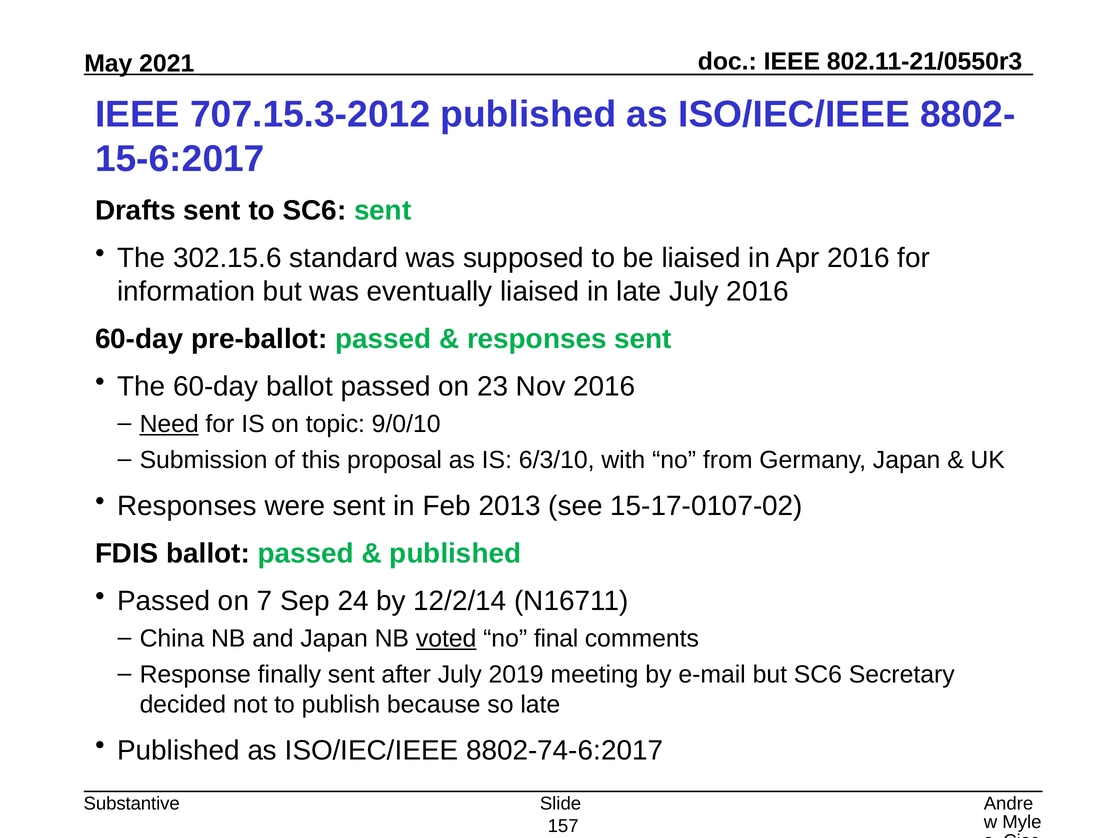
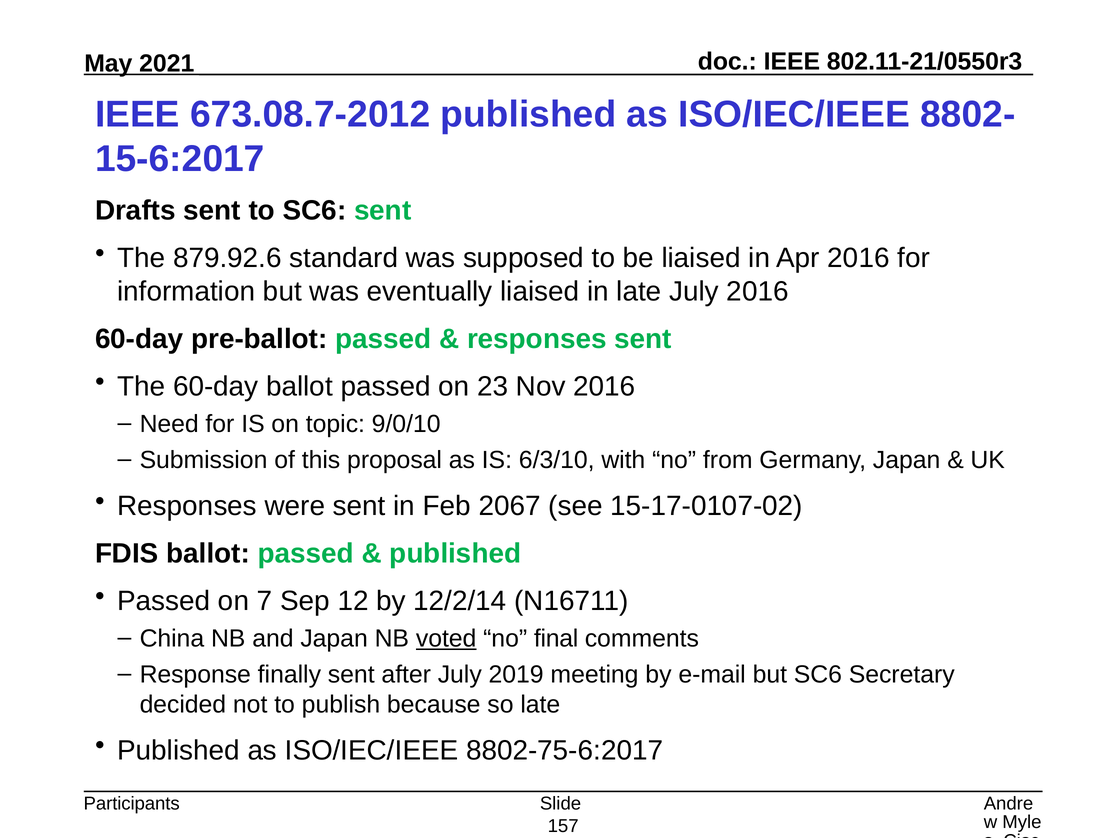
707.15.3-2012: 707.15.3-2012 -> 673.08.7-2012 (310, 114)
302.15.6: 302.15.6 -> 879.92.6 (227, 258)
Need underline: present -> none (169, 424)
2013: 2013 -> 2067 (510, 506)
24: 24 -> 12 (353, 601)
8802-74-6:2017: 8802-74-6:2017 -> 8802-75-6:2017 (565, 750)
Substantive: Substantive -> Participants (132, 803)
